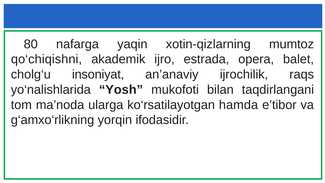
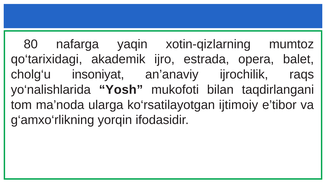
qo‘chiqishni: qo‘chiqishni -> qo‘tarixidagi (47, 59)
hamda: hamda -> ijtimoiy (239, 105)
